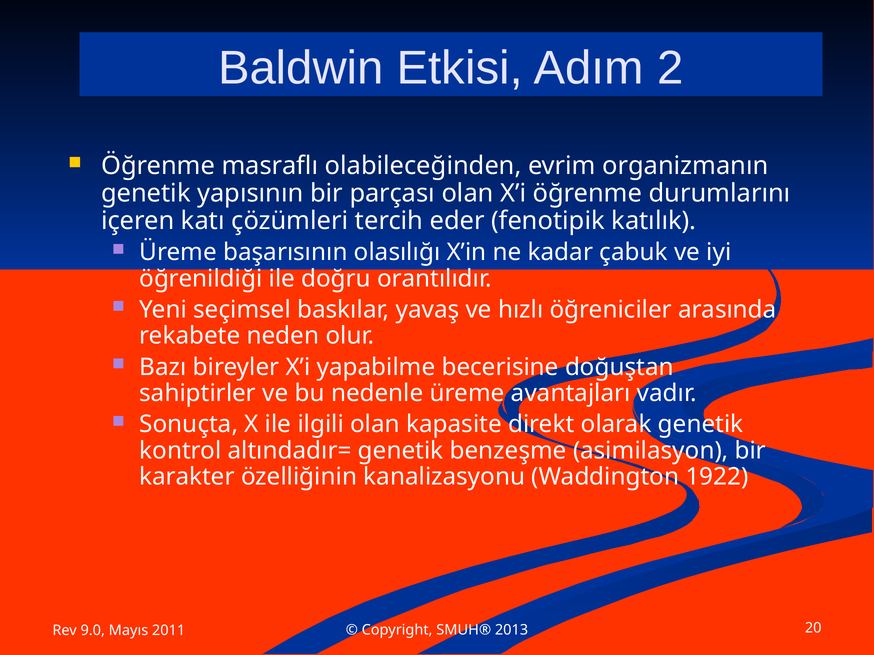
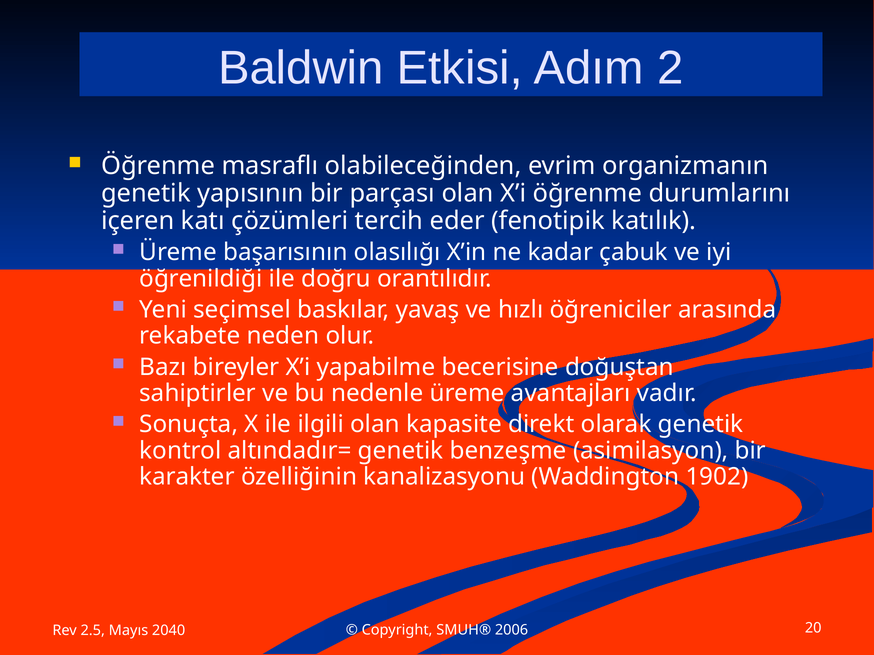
1922: 1922 -> 1902 (717, 477)
9.0: 9.0 -> 2.5 (93, 631)
2011: 2011 -> 2040 (169, 631)
2013: 2013 -> 2006 (512, 631)
